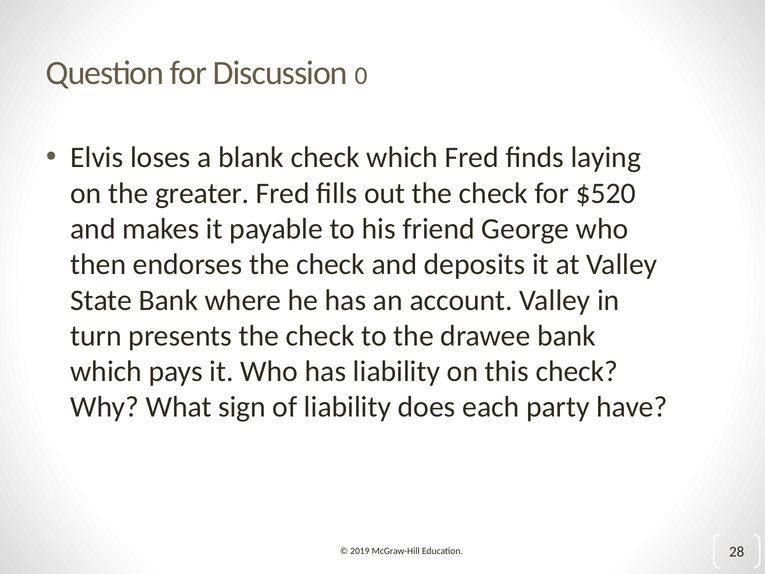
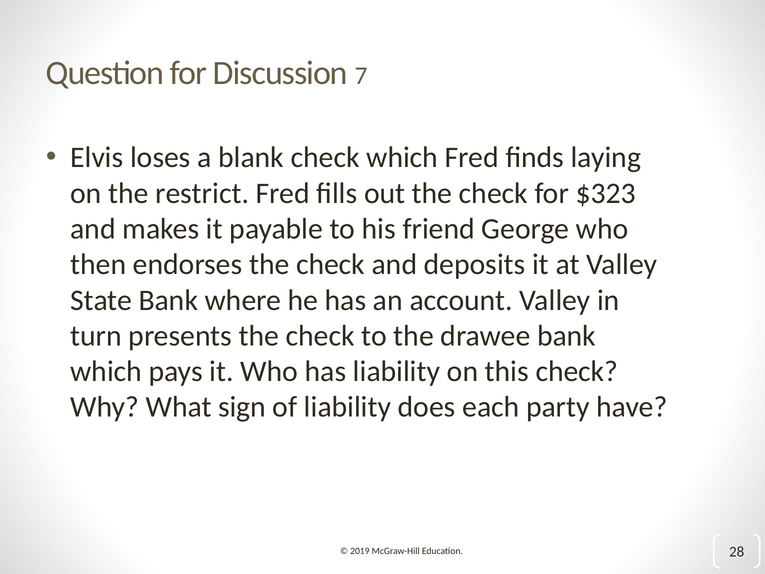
0: 0 -> 7 (361, 76)
greater: greater -> restrict (202, 193)
$520: $520 -> $323 (606, 193)
